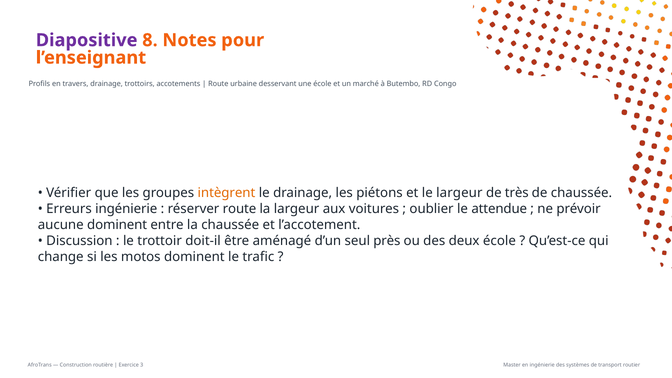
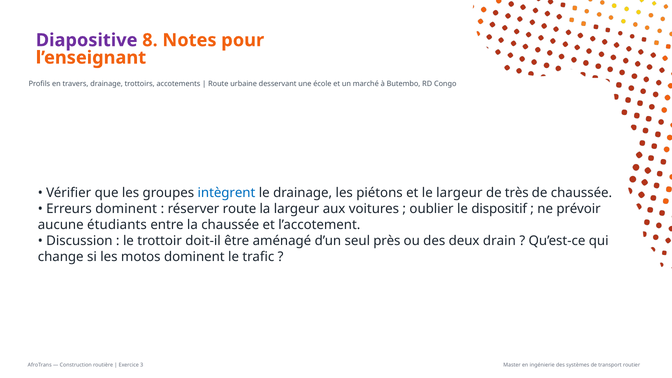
intègrent colour: orange -> blue (226, 193)
Erreurs ingénierie: ingénierie -> dominent (126, 209)
attendue: attendue -> dispositif (499, 209)
aucune dominent: dominent -> étudiants (117, 225)
deux école: école -> drain (499, 241)
